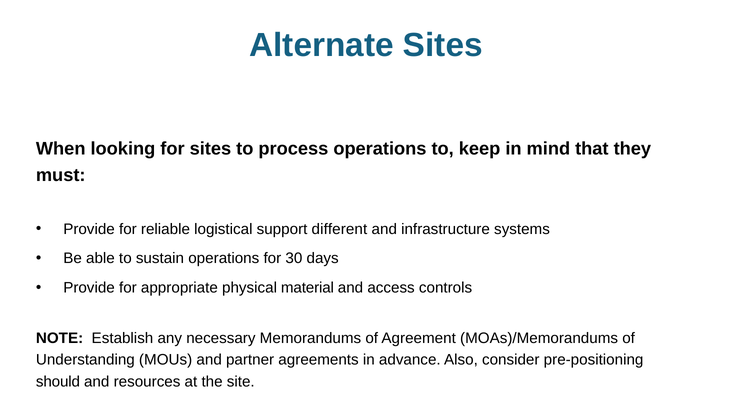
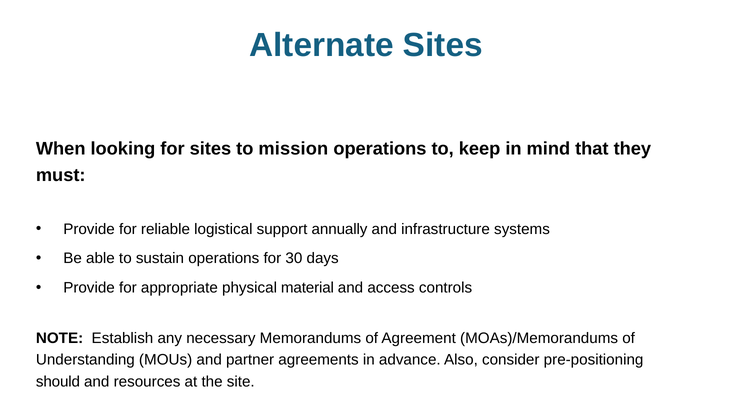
process: process -> mission (293, 149)
different: different -> annually (340, 229)
